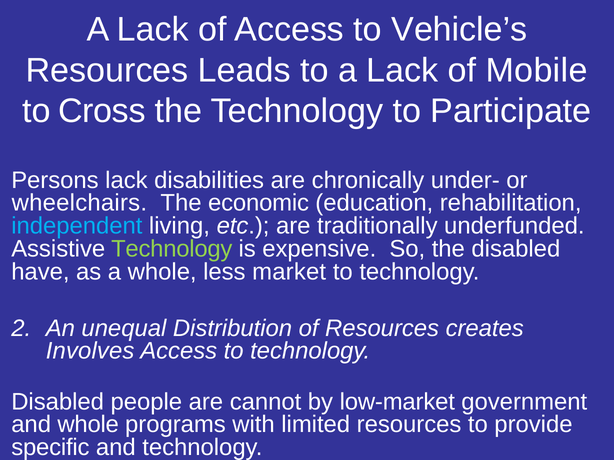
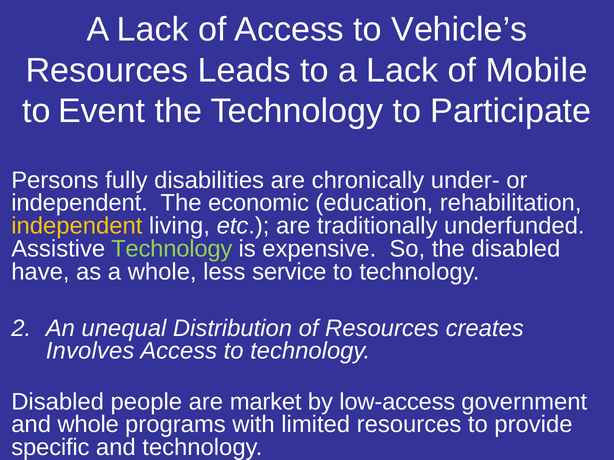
Cross: Cross -> Event (102, 111)
Persons lack: lack -> fully (126, 180)
wheelchairs: wheelchairs -> independent (80, 203)
independent colour: light blue -> yellow (77, 226)
market: market -> service (289, 272)
cannot: cannot -> market (266, 402)
low-market: low-market -> low-access (397, 402)
